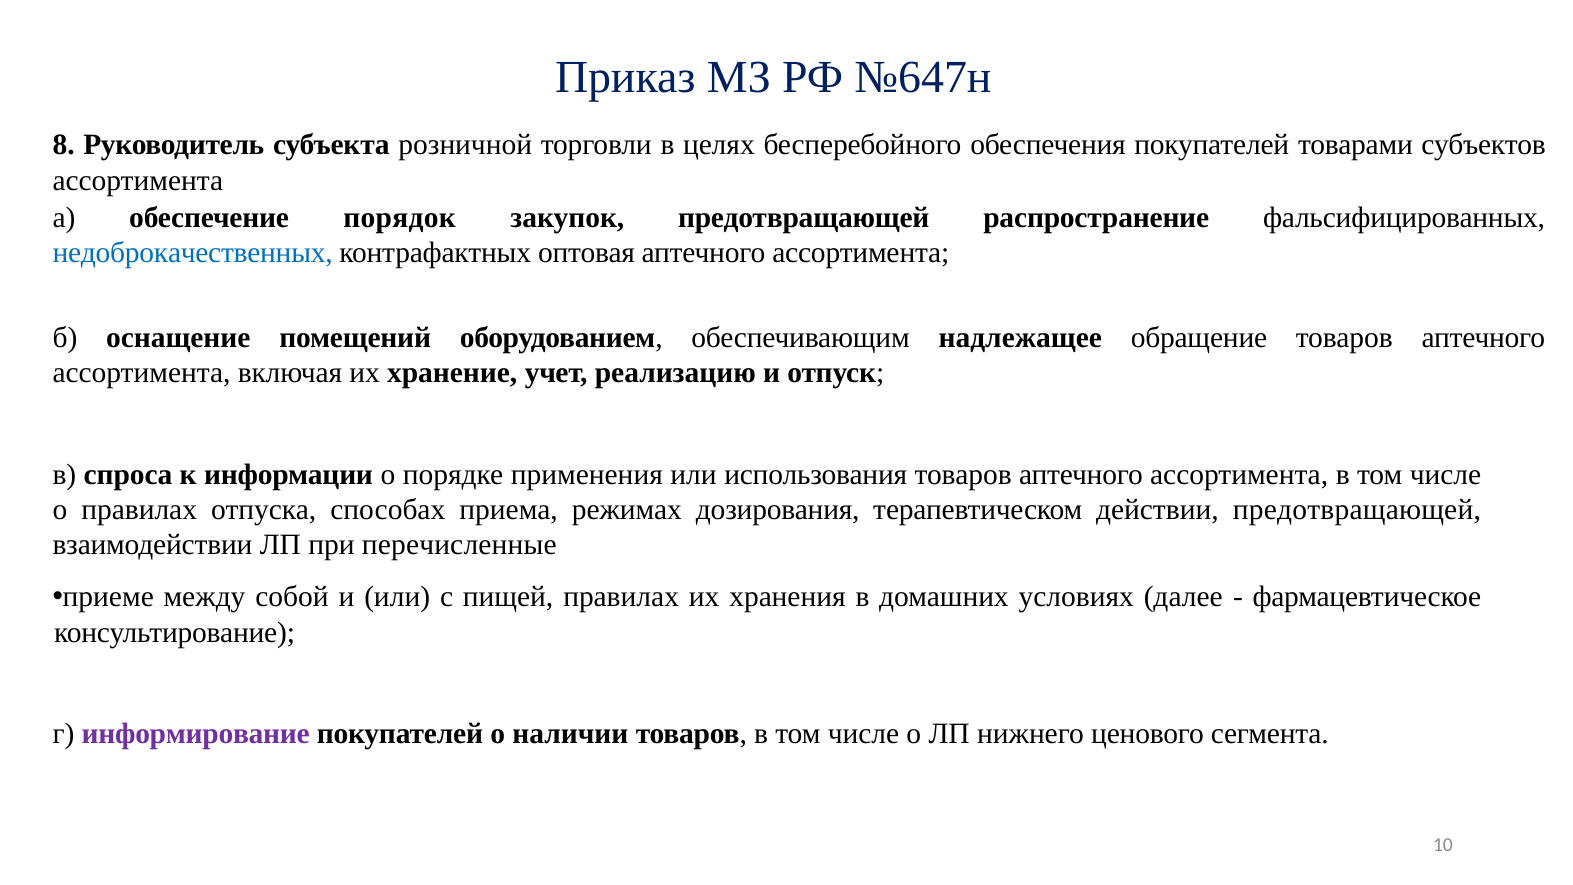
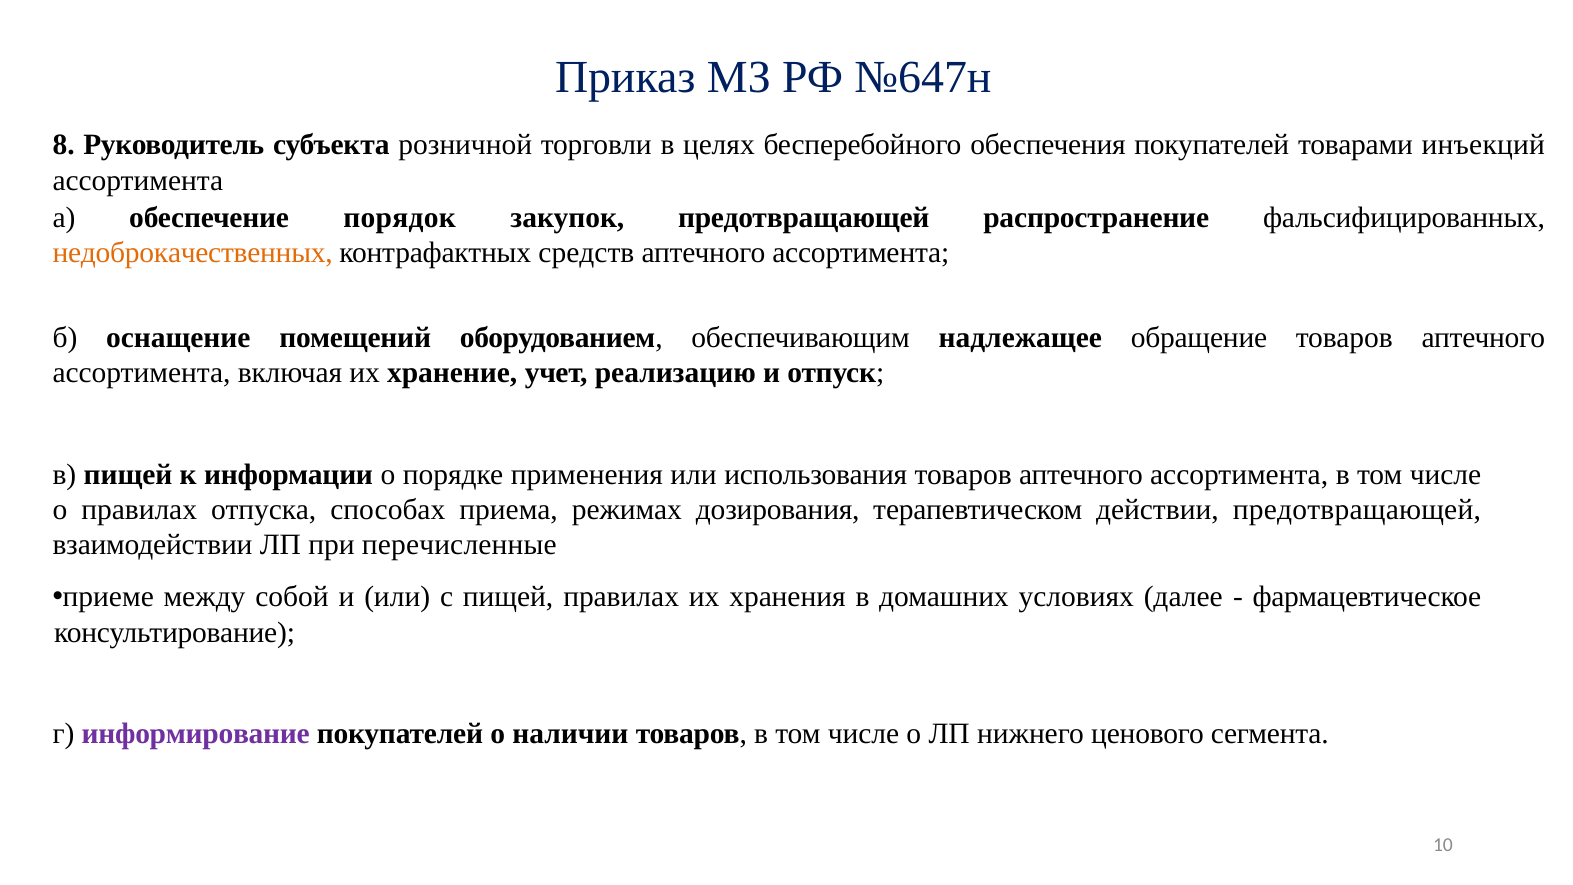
субъектов: субъектов -> инъекций (1483, 145)
недоброкачественных colour: blue -> orange (193, 253)
оптовая: оптовая -> средств (586, 253)
в спроса: спроса -> пищей (128, 474)
